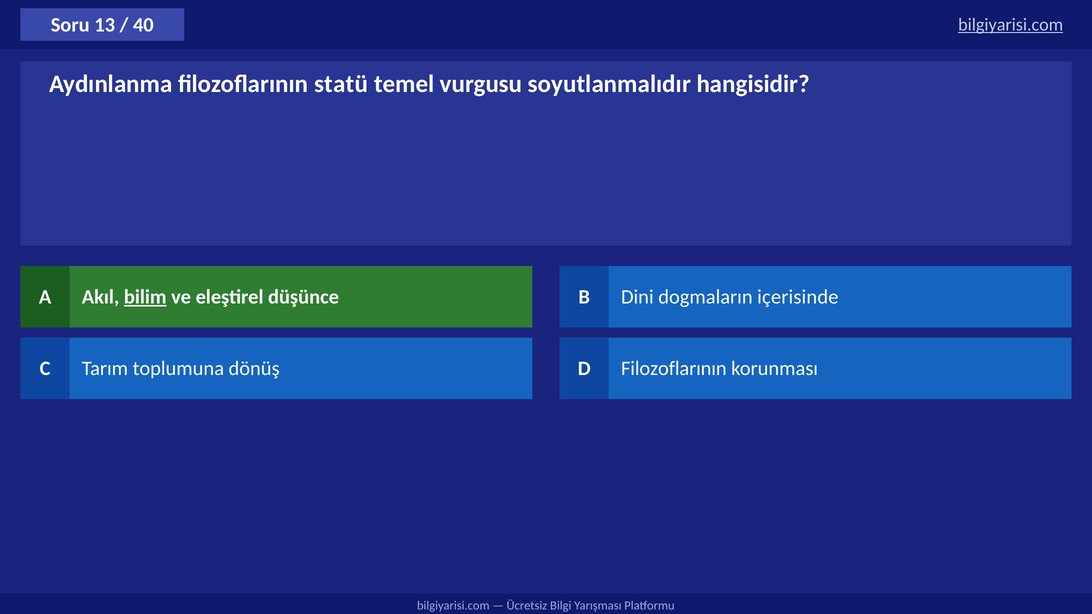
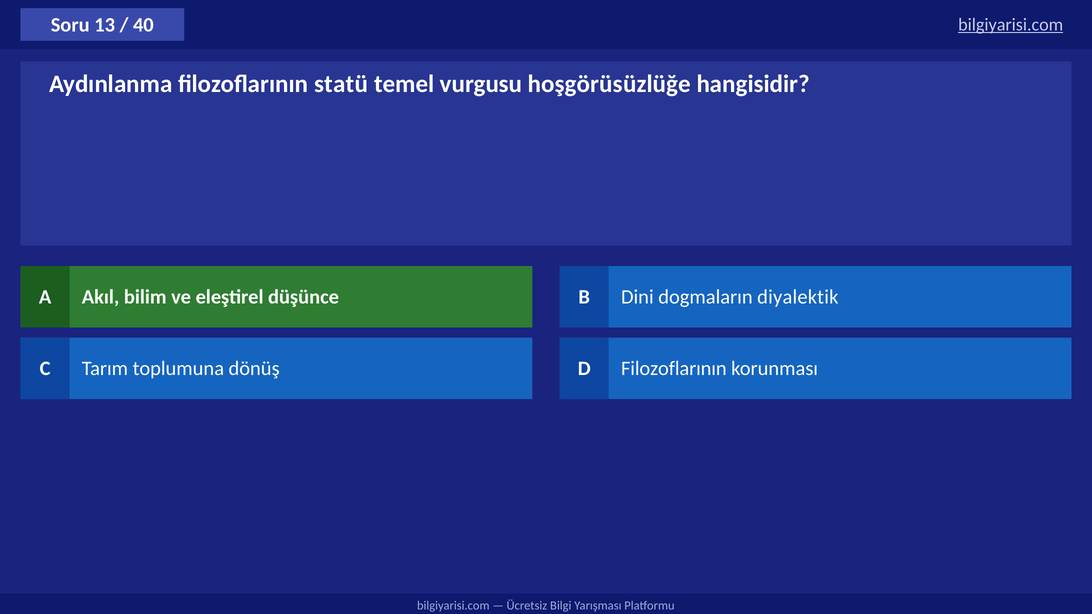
soyutlanmalıdır: soyutlanmalıdır -> hoşgörüsüzlüğe (609, 84)
bilim underline: present -> none (145, 297)
içerisinde: içerisinde -> diyalektik (798, 297)
